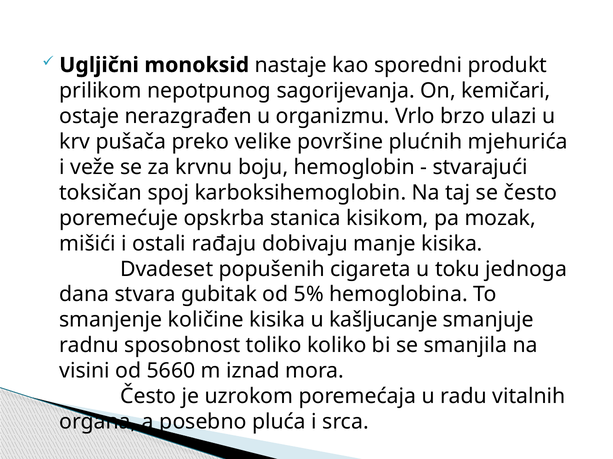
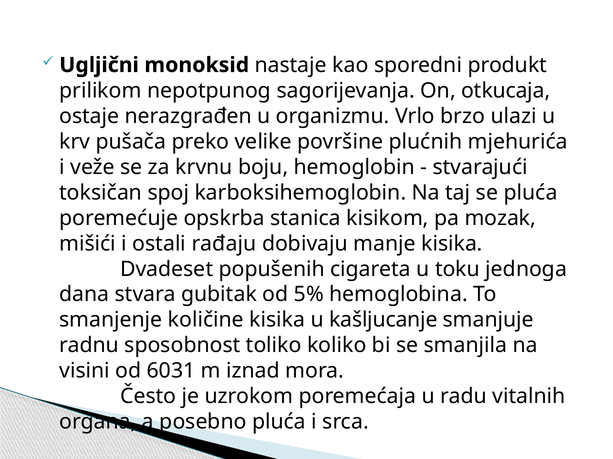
kemičari: kemičari -> otkucaja (506, 91)
se često: često -> pluća (531, 193)
5660: 5660 -> 6031 (171, 372)
